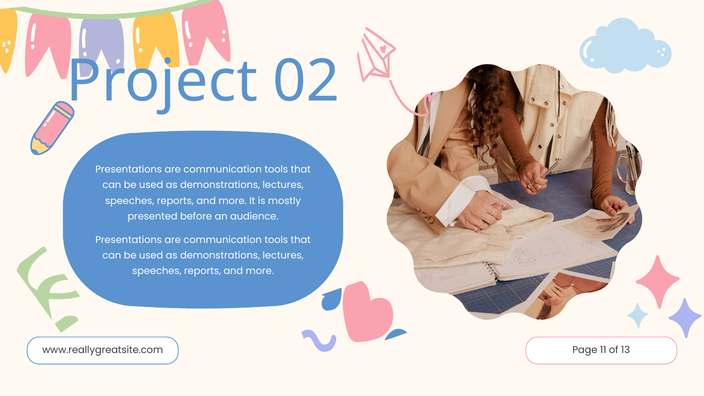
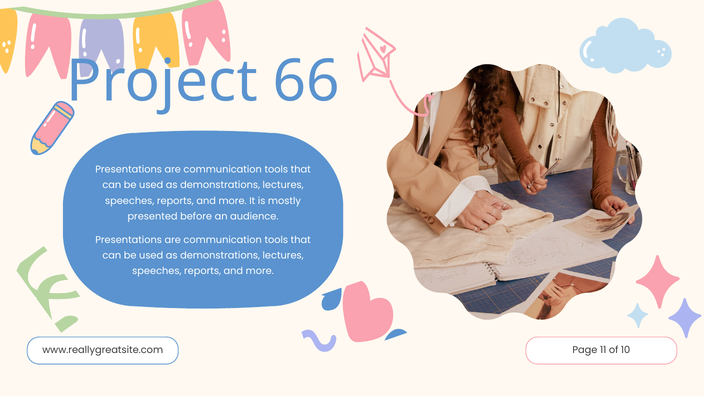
02: 02 -> 66 (306, 81)
13: 13 -> 10 (626, 350)
